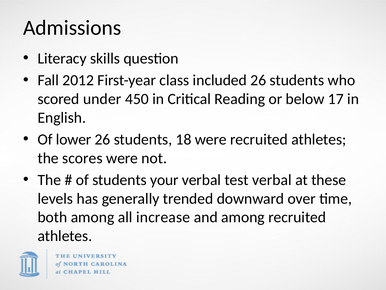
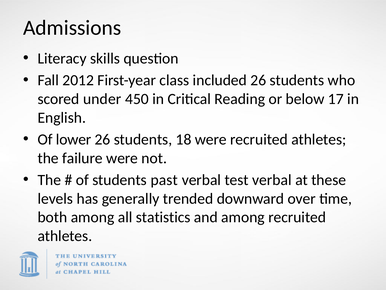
scores: scores -> failure (82, 158)
your: your -> past (164, 180)
increase: increase -> statistics (163, 217)
